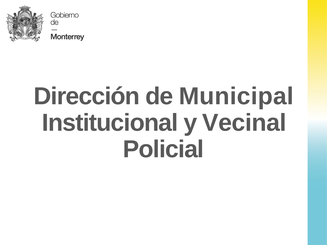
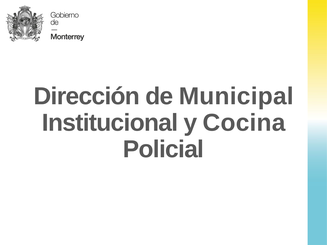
Vecinal: Vecinal -> Cocina (244, 123)
